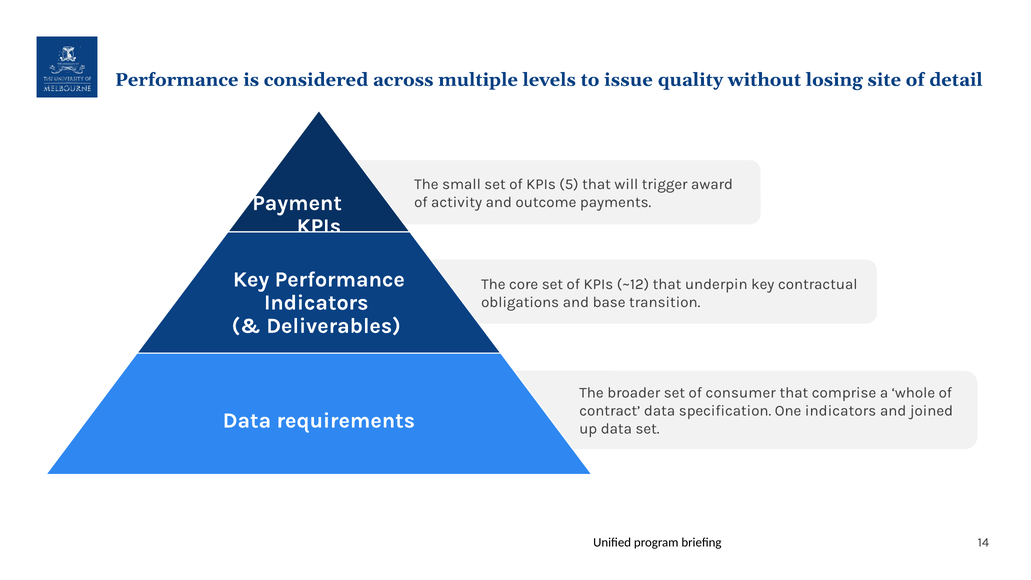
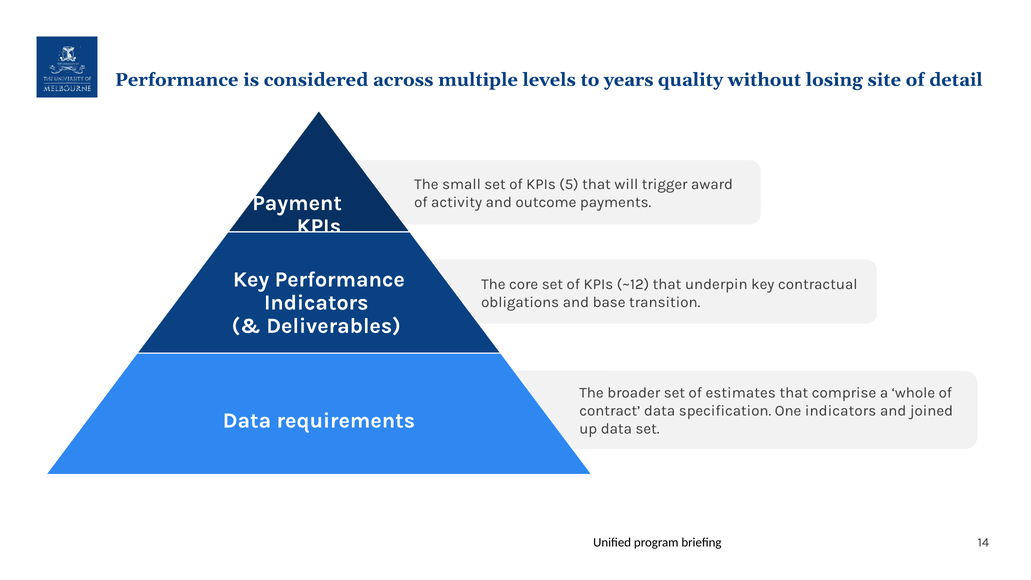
issue: issue -> years (629, 80)
consumer: consumer -> estimates (741, 393)
